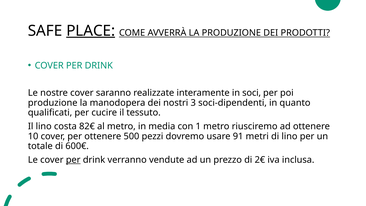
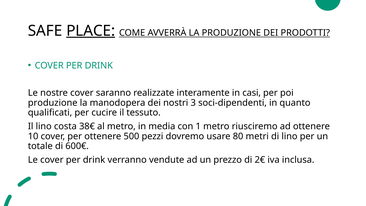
soci: soci -> casi (252, 93)
82€: 82€ -> 38€ (87, 126)
91: 91 -> 80 (238, 136)
per underline: present -> none (73, 160)
